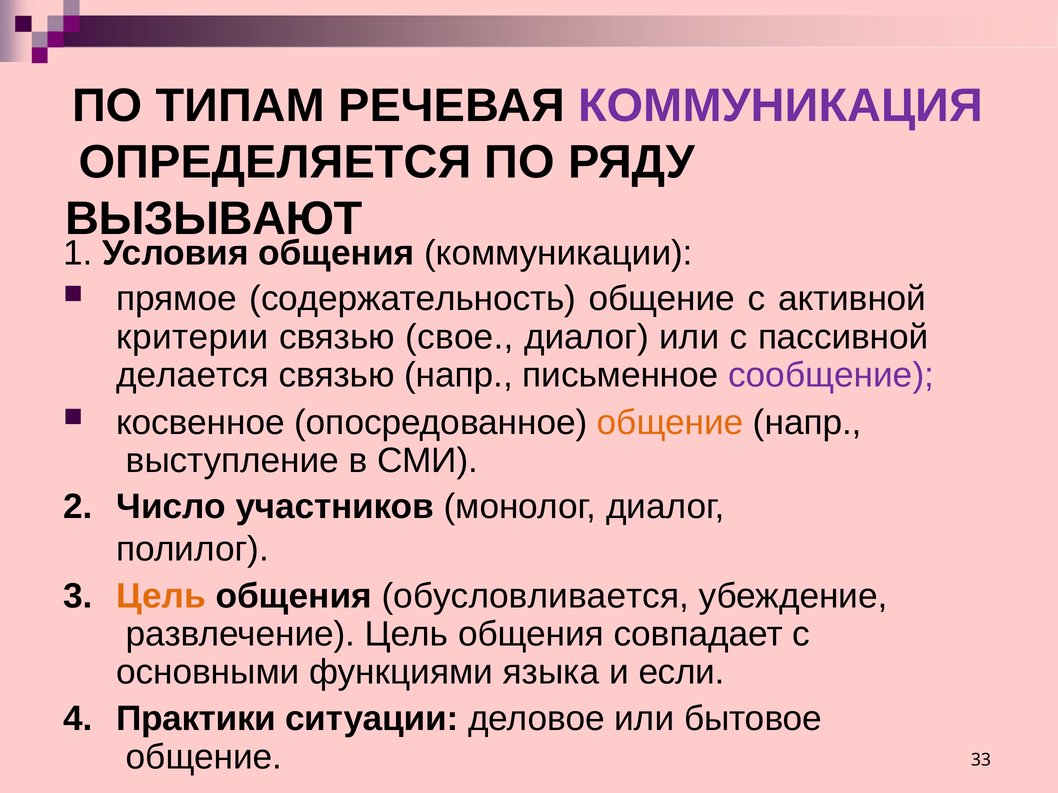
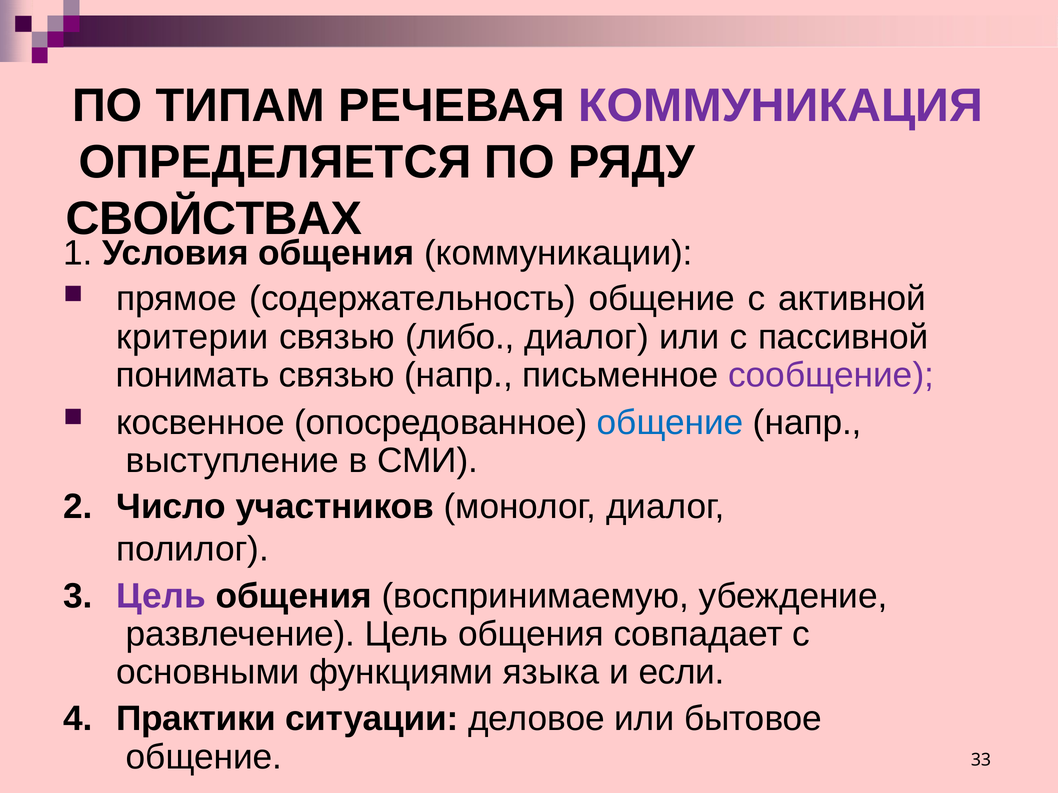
ВЫЗЫВАЮТ: ВЫЗЫВАЮТ -> СВОЙСТВАХ (214, 219)
свое: свое -> либо (460, 337)
делается: делается -> понимать (193, 375)
общение colour: orange -> blue (670, 423)
Цель colour: orange -> purple (161, 596)
обусловливается: обусловливается -> воспринимаемую (535, 596)
